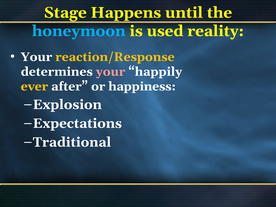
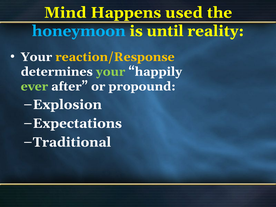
Stage: Stage -> Mind (65, 13)
until: until -> used (184, 13)
used: used -> until (165, 31)
your colour: pink -> light green (111, 72)
ever colour: yellow -> light green (34, 86)
happiness: happiness -> propound (142, 86)
